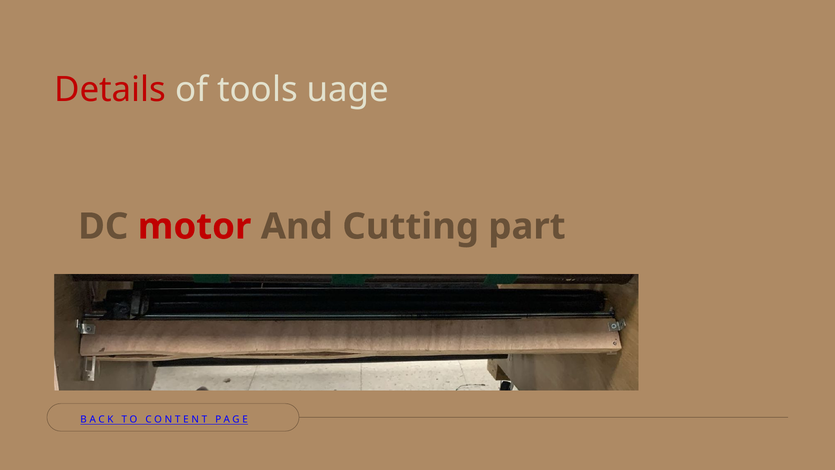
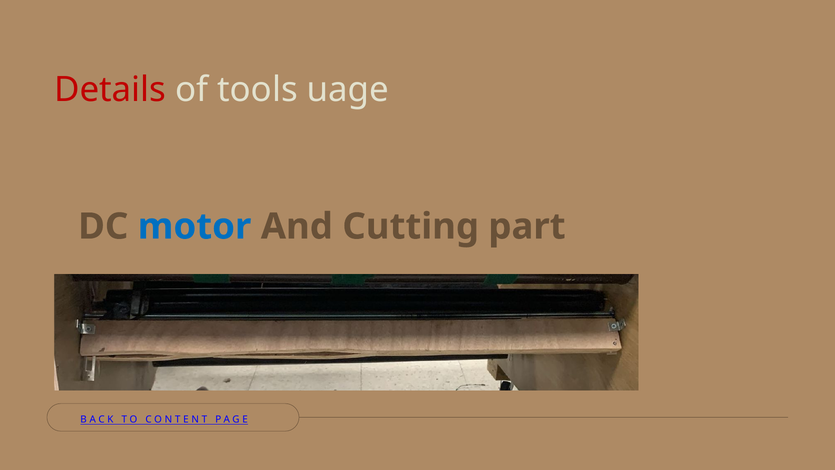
motor colour: red -> blue (195, 226)
